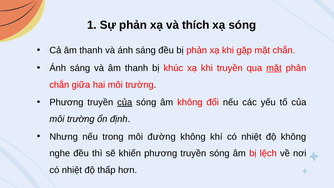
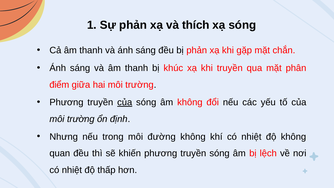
mặt underline: present -> none (274, 68)
chắn: chắn -> điểm (59, 85)
nghe: nghe -> quan (60, 153)
